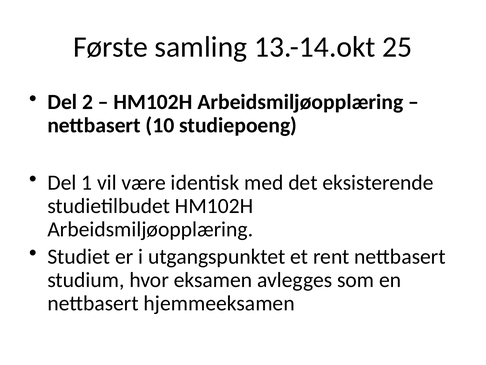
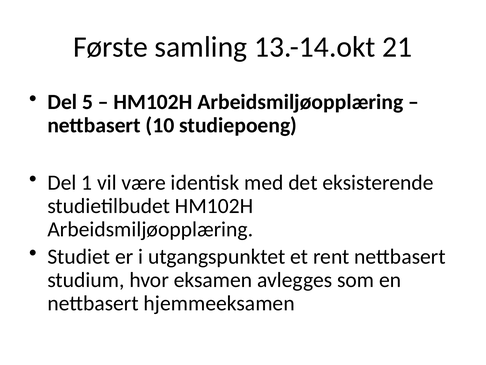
25: 25 -> 21 (397, 47)
2: 2 -> 5 (88, 102)
